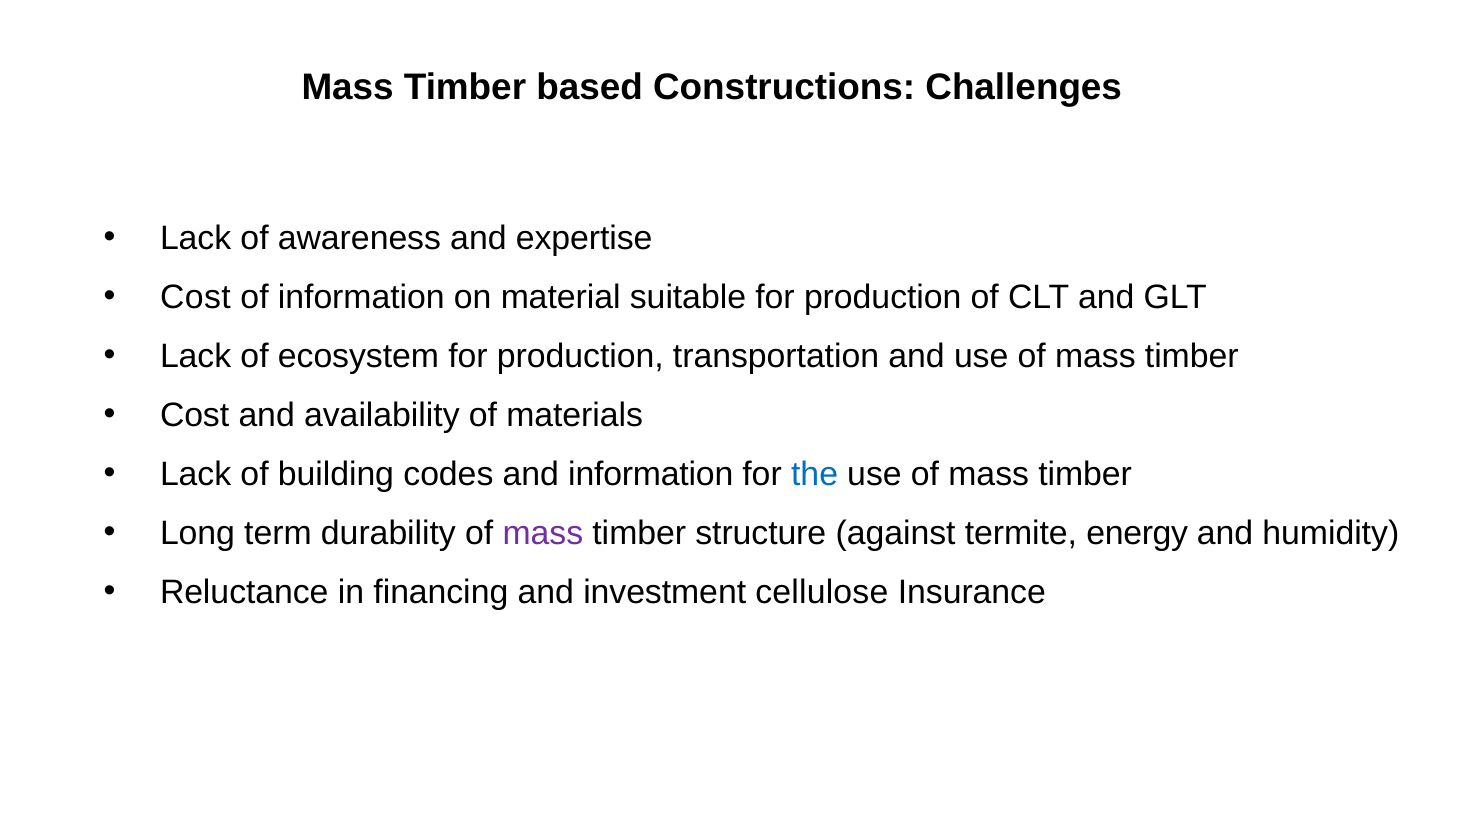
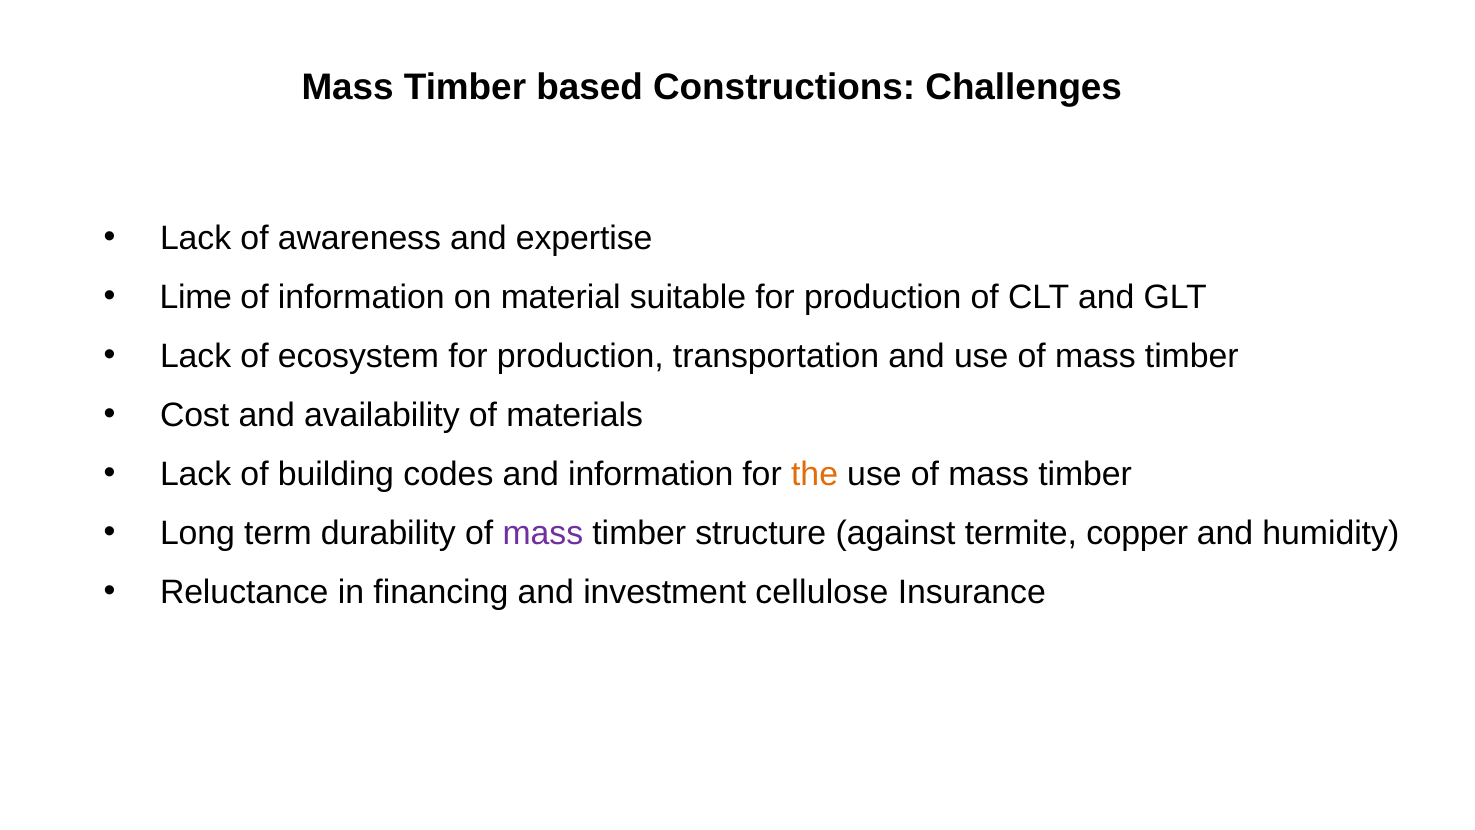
Cost: Cost -> Lime (196, 297)
the colour: blue -> orange (815, 474)
energy: energy -> copper (1137, 533)
